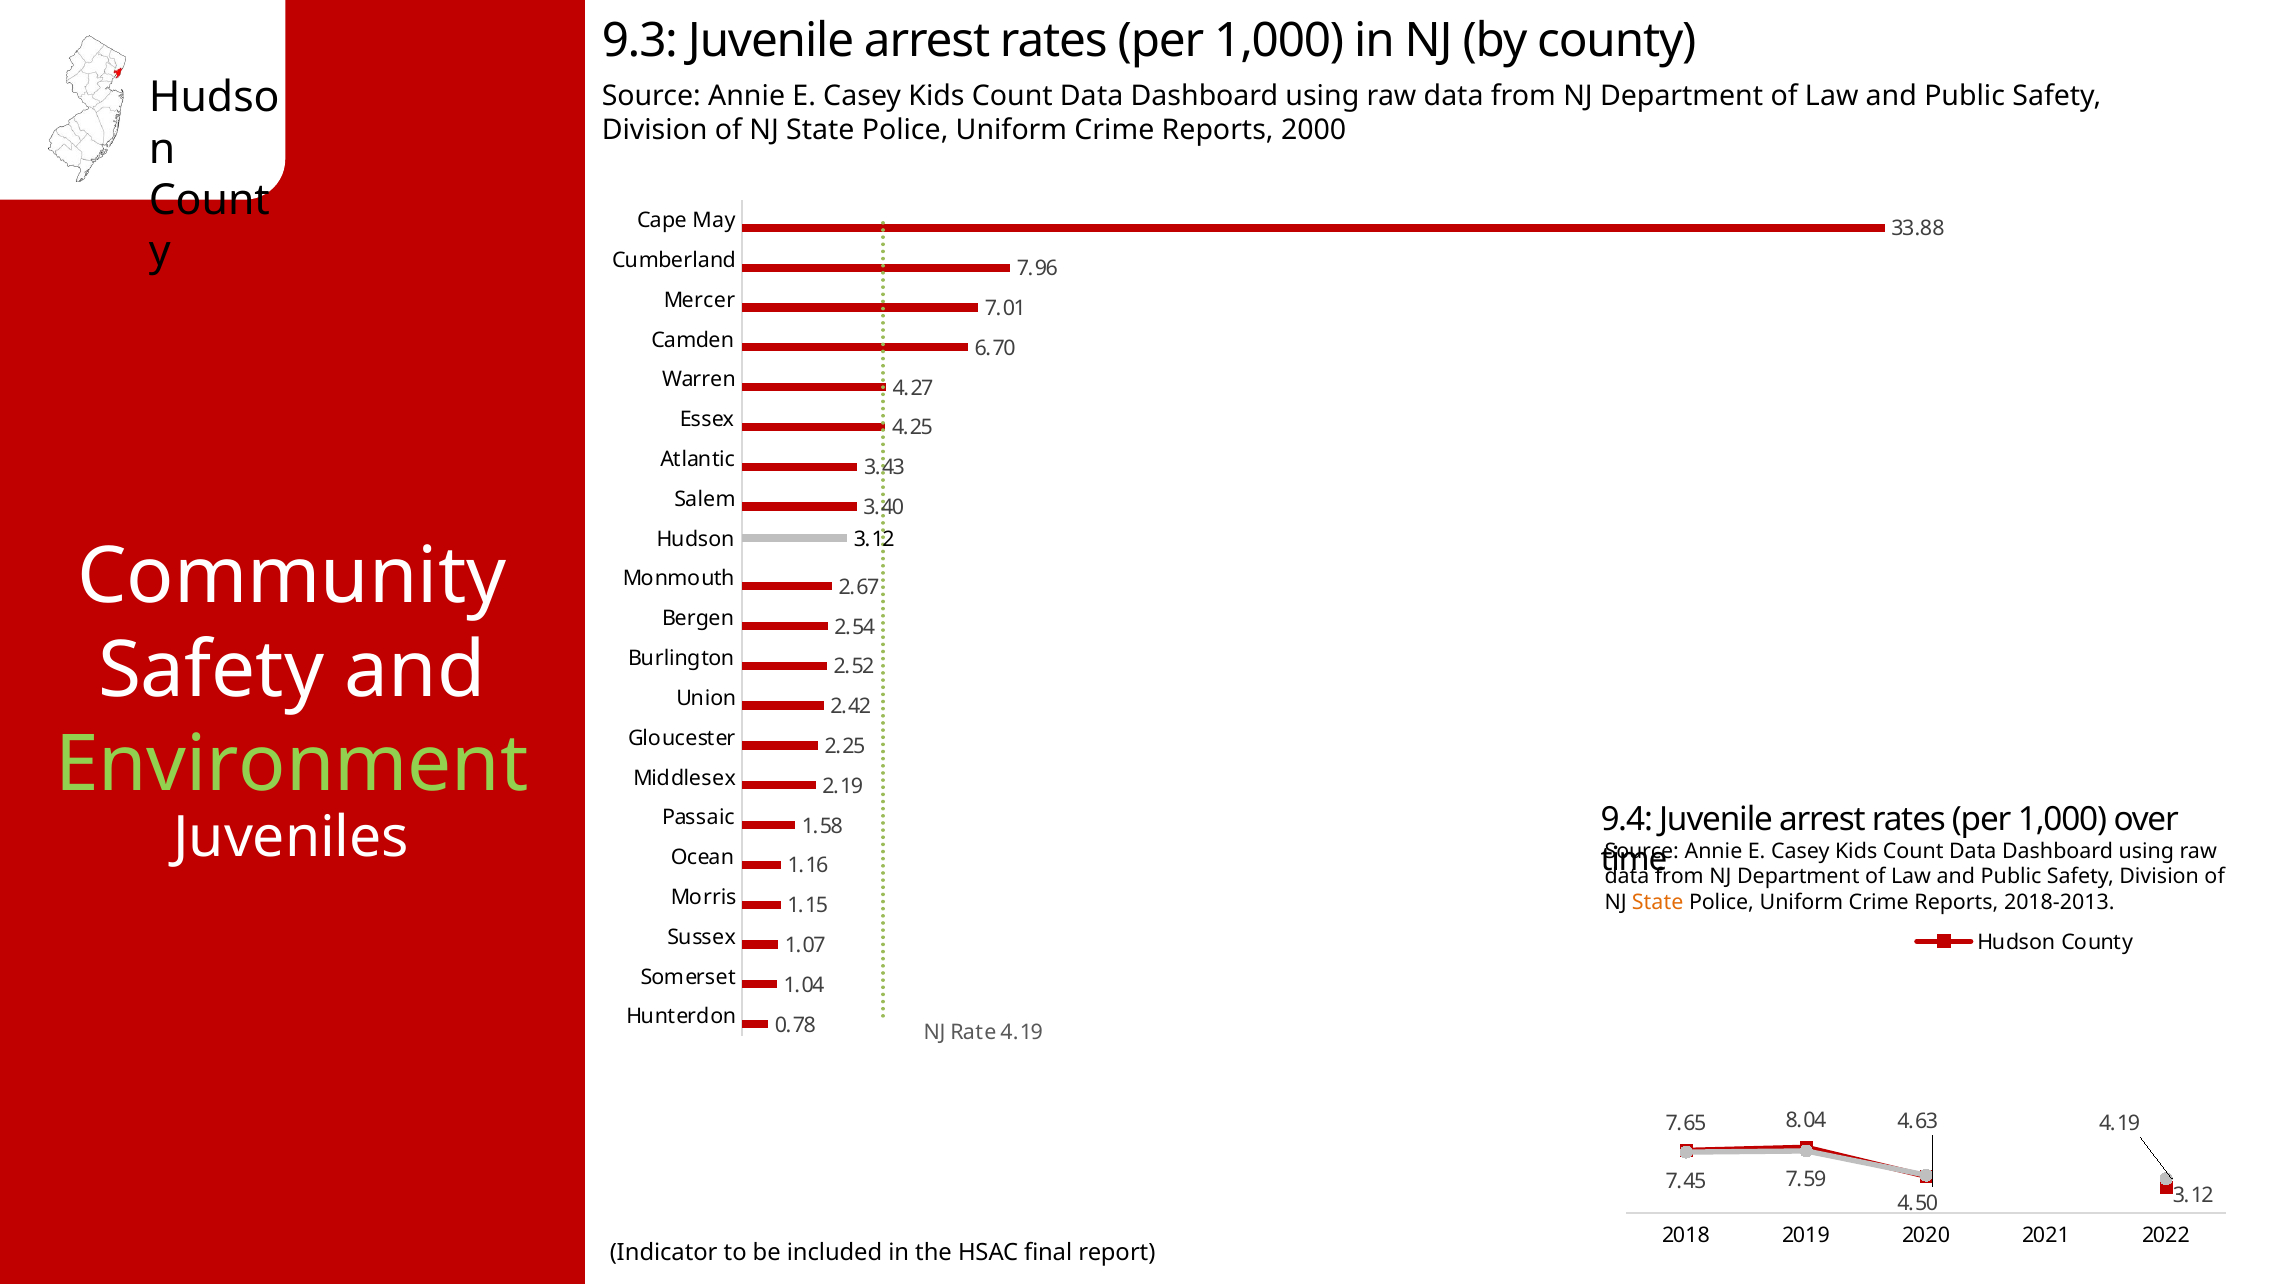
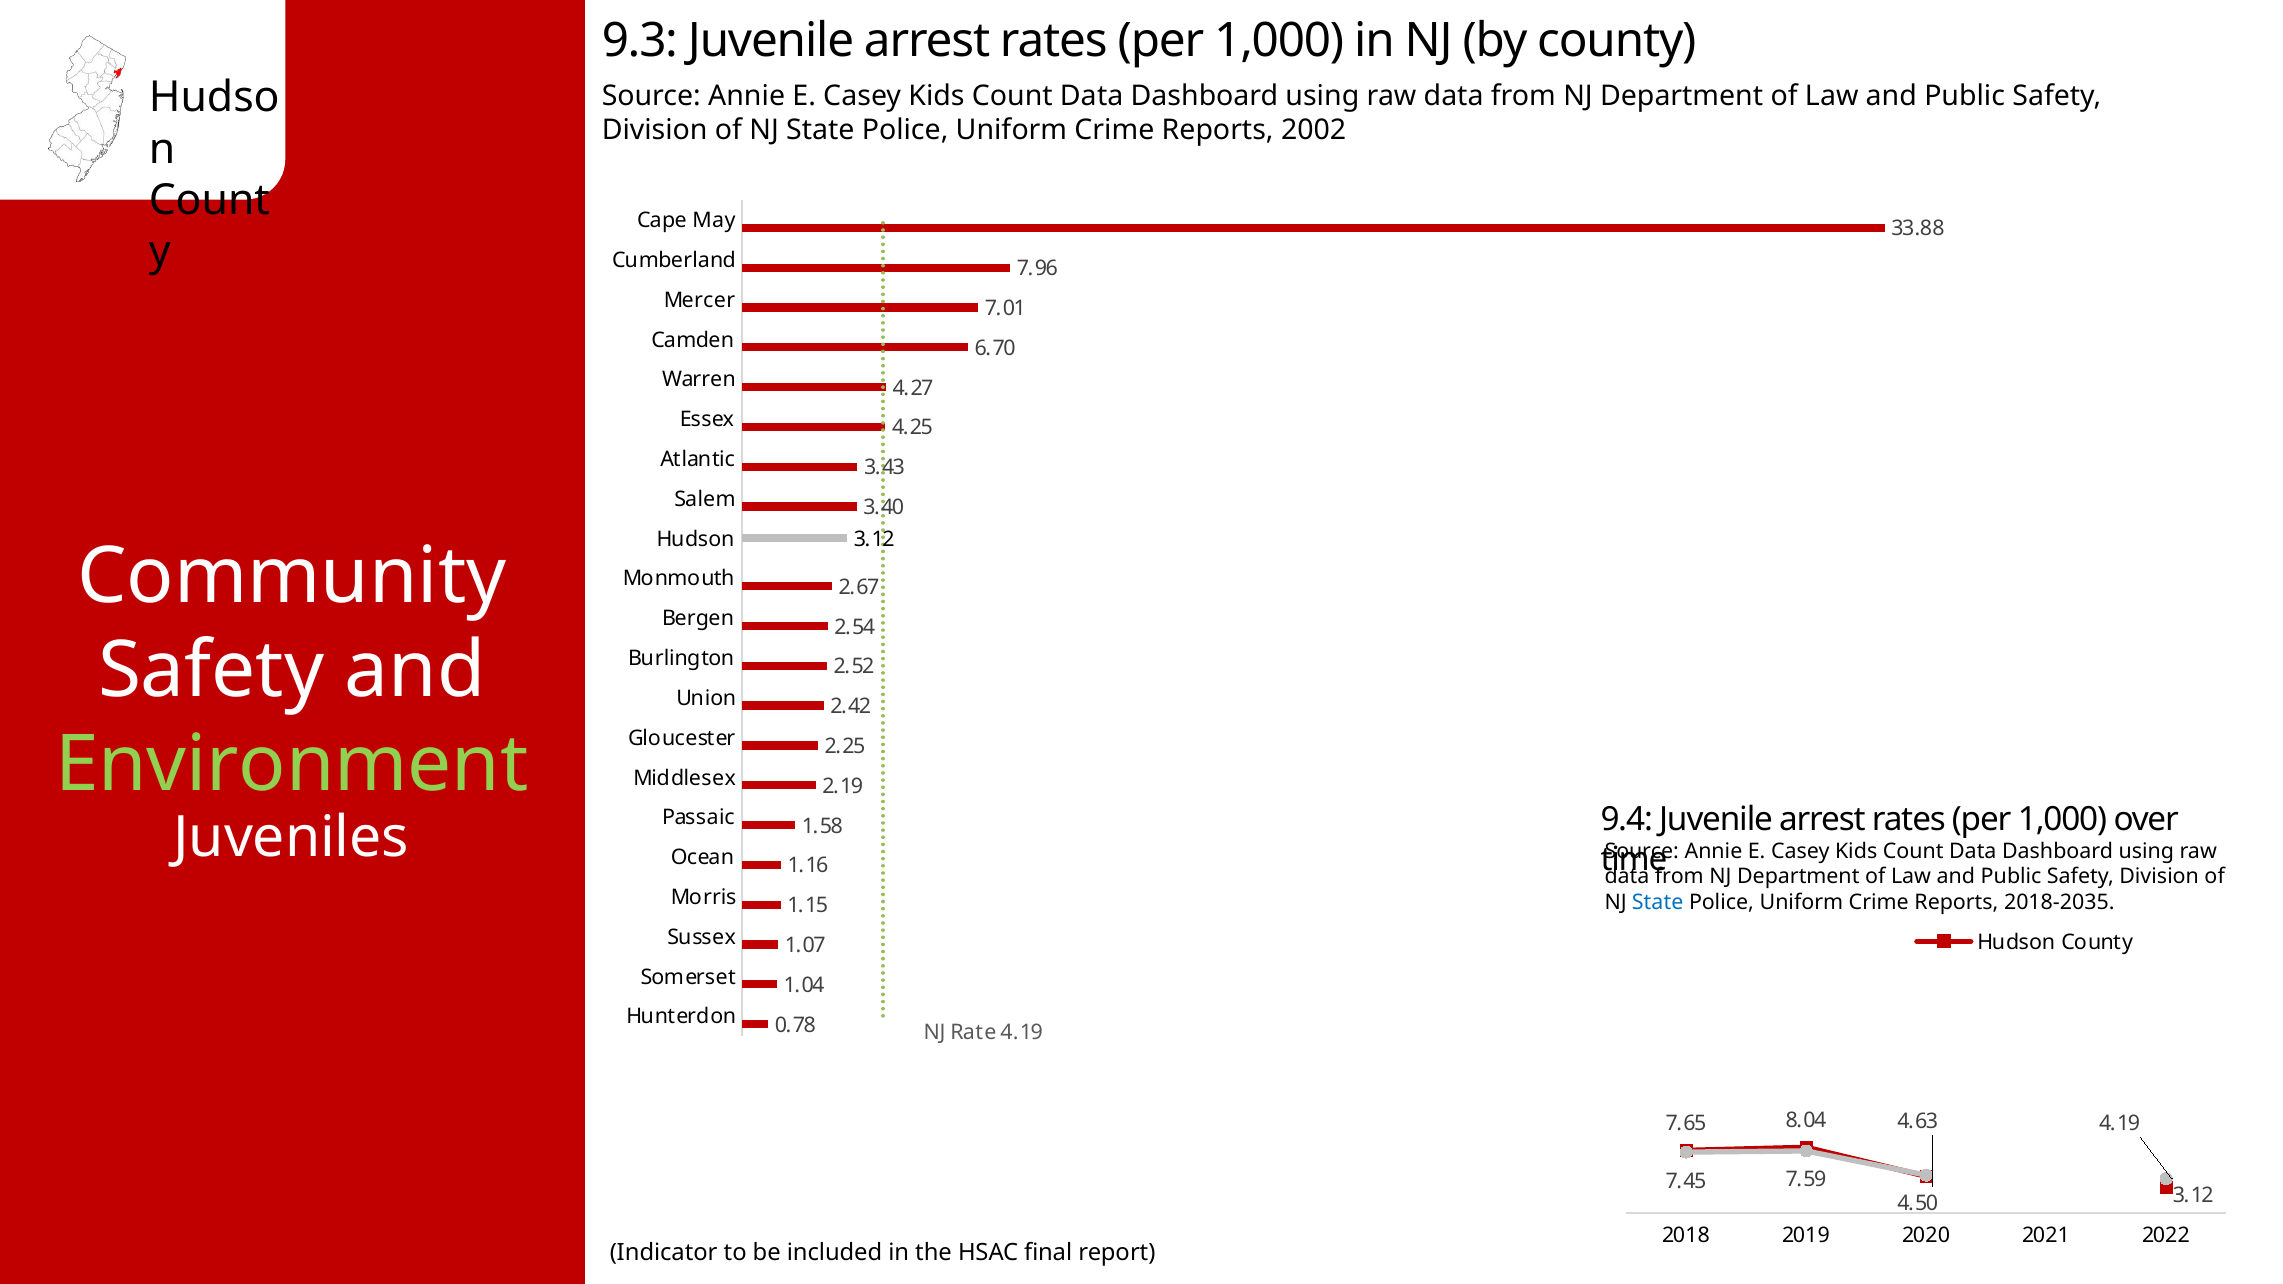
2000: 2000 -> 2002 (1314, 131)
State colour: orange -> blue (1658, 903)
2018-2013: 2018-2013 -> 2018-2035 (2059, 903)
